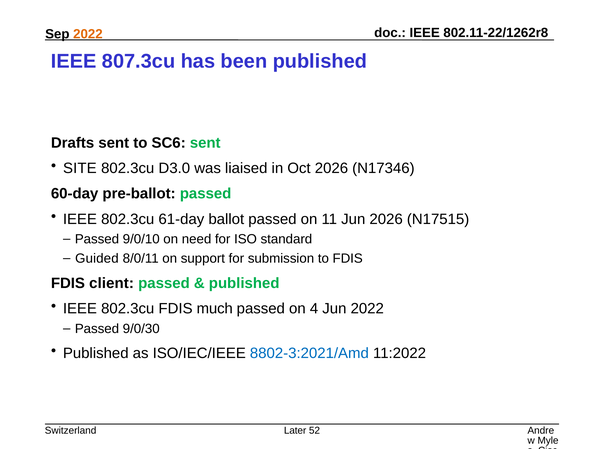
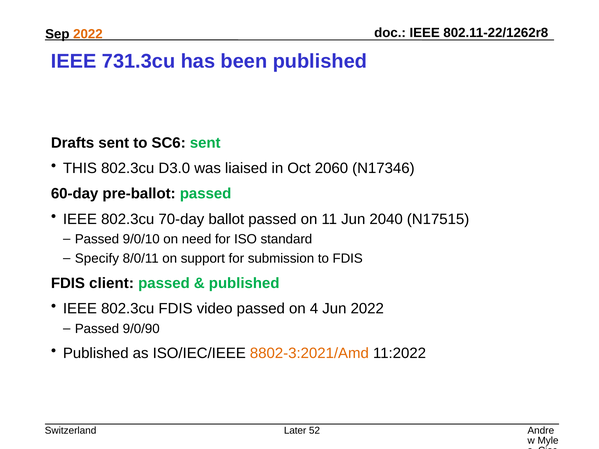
807.3cu: 807.3cu -> 731.3cu (139, 61)
SITE: SITE -> THIS (80, 168)
Oct 2026: 2026 -> 2060 (331, 168)
61-day: 61-day -> 70-day (181, 219)
Jun 2026: 2026 -> 2040 (386, 219)
Guided: Guided -> Specify (97, 259)
much: much -> video (215, 309)
9/0/30: 9/0/30 -> 9/0/90 (141, 329)
8802-3:2021/Amd colour: blue -> orange (309, 354)
